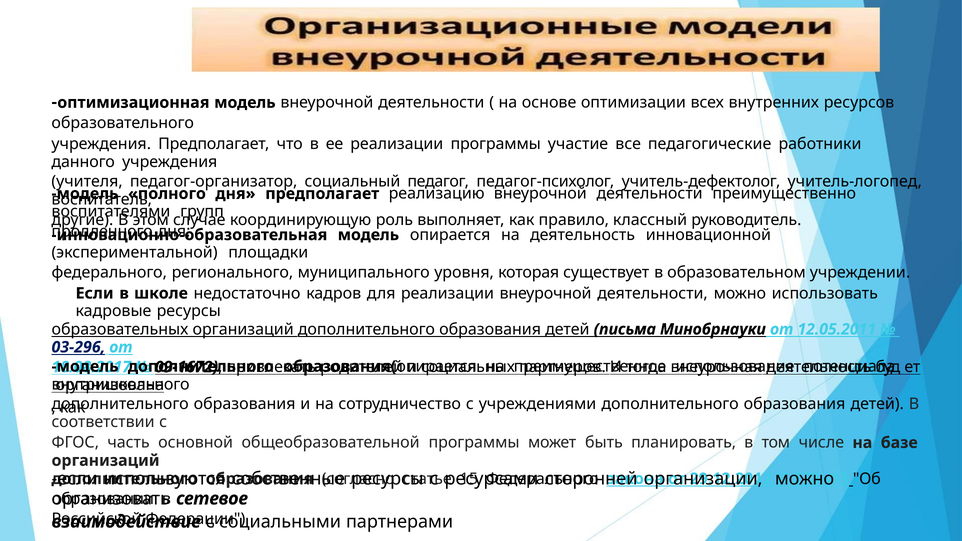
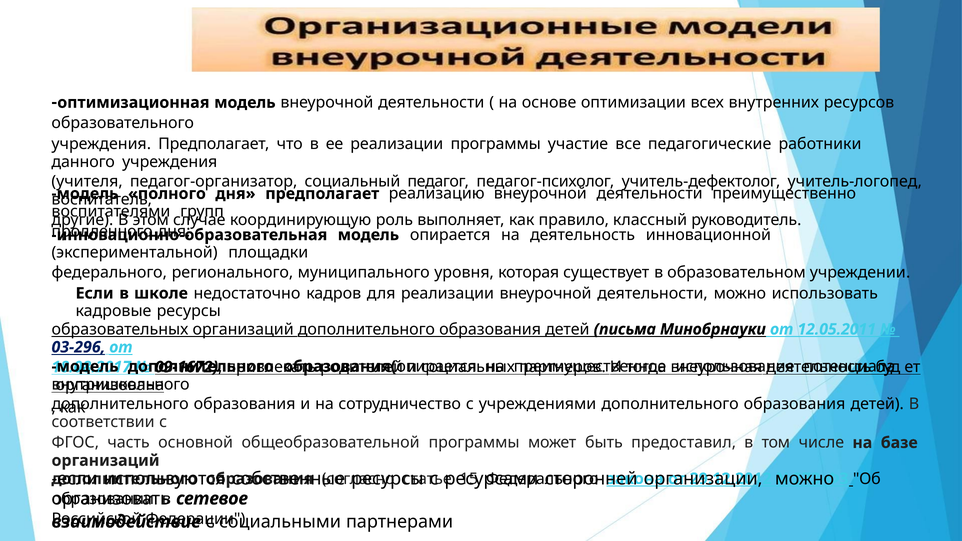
планировать: планировать -> предоставил (684, 443)
